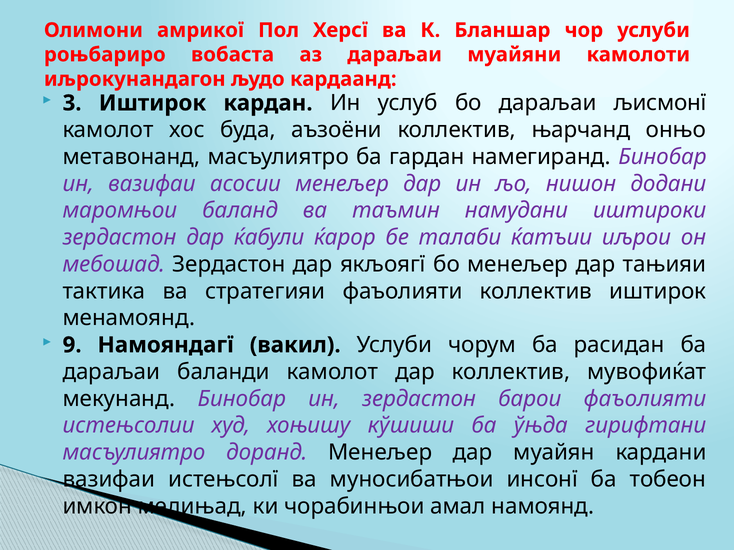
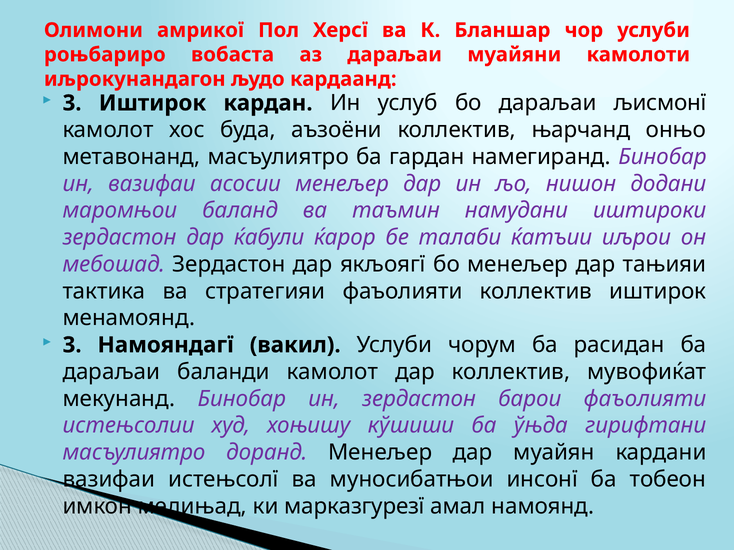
9: 9 -> 3 (72, 345)
чорабинњои: чорабинњои -> марказгурезї (355, 507)
